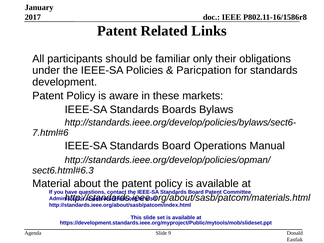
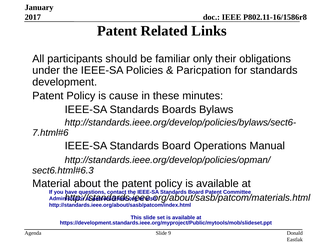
aware: aware -> cause (124, 96)
markets: markets -> minutes (203, 96)
